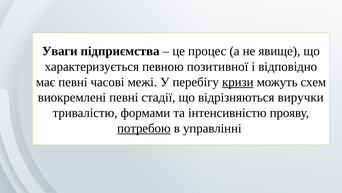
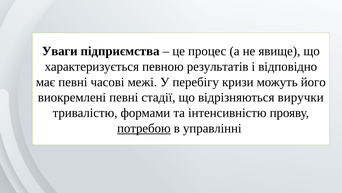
позитивної: позитивної -> результатів (218, 66)
кризи underline: present -> none (238, 82)
схем: схем -> його (313, 82)
